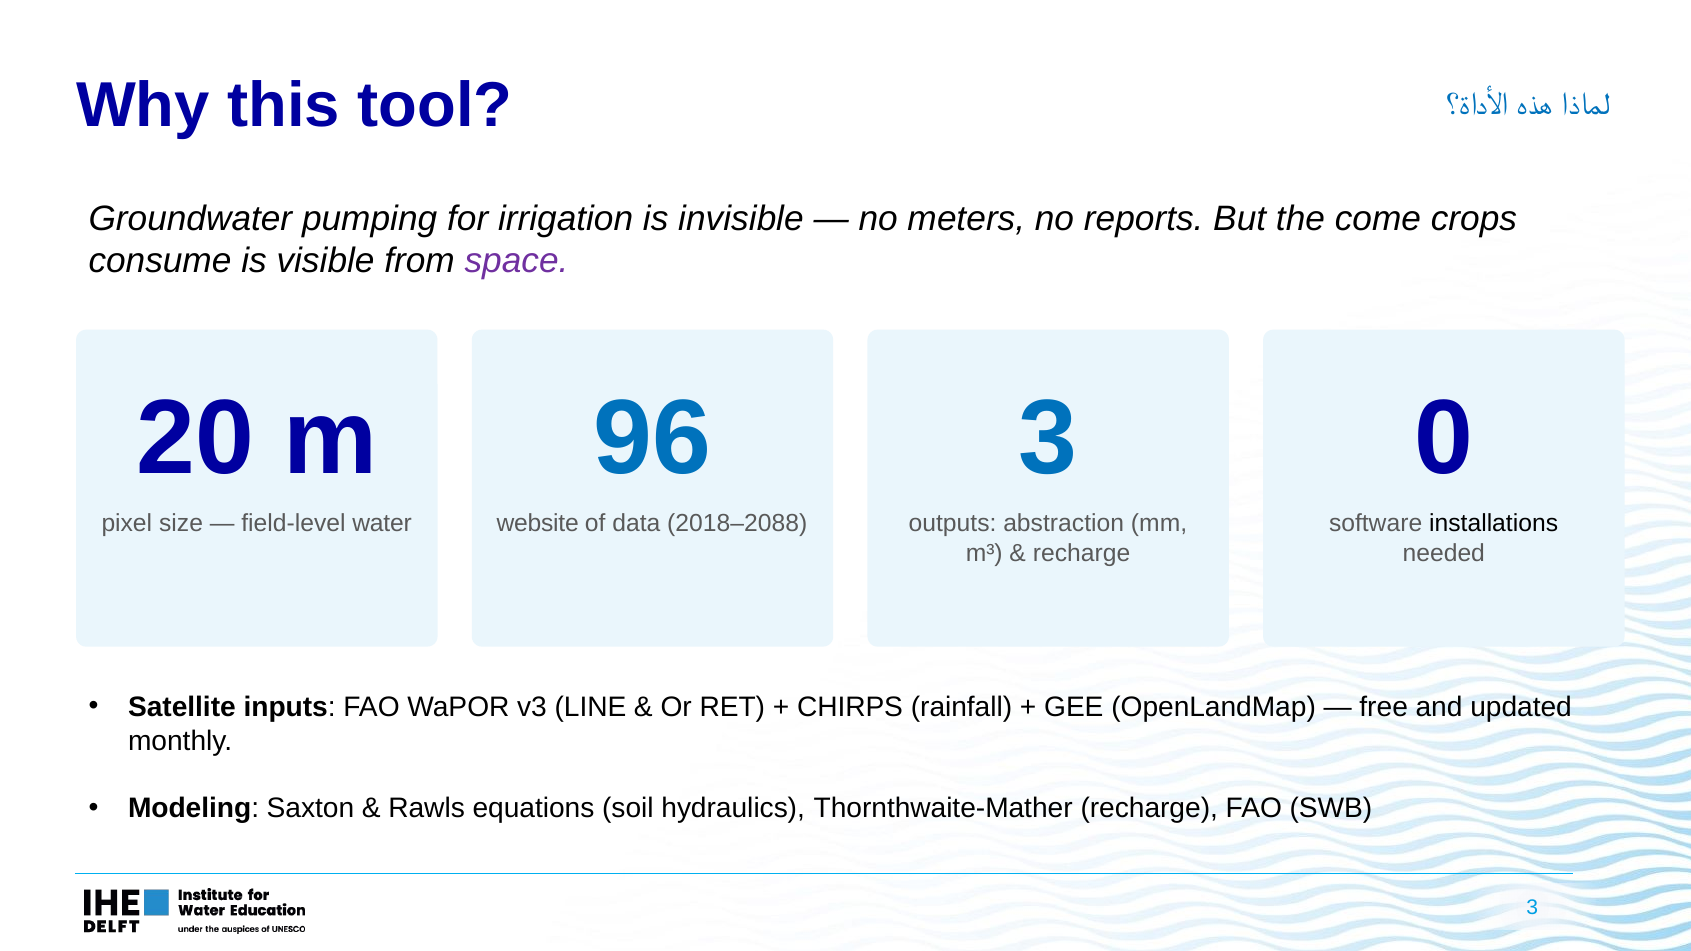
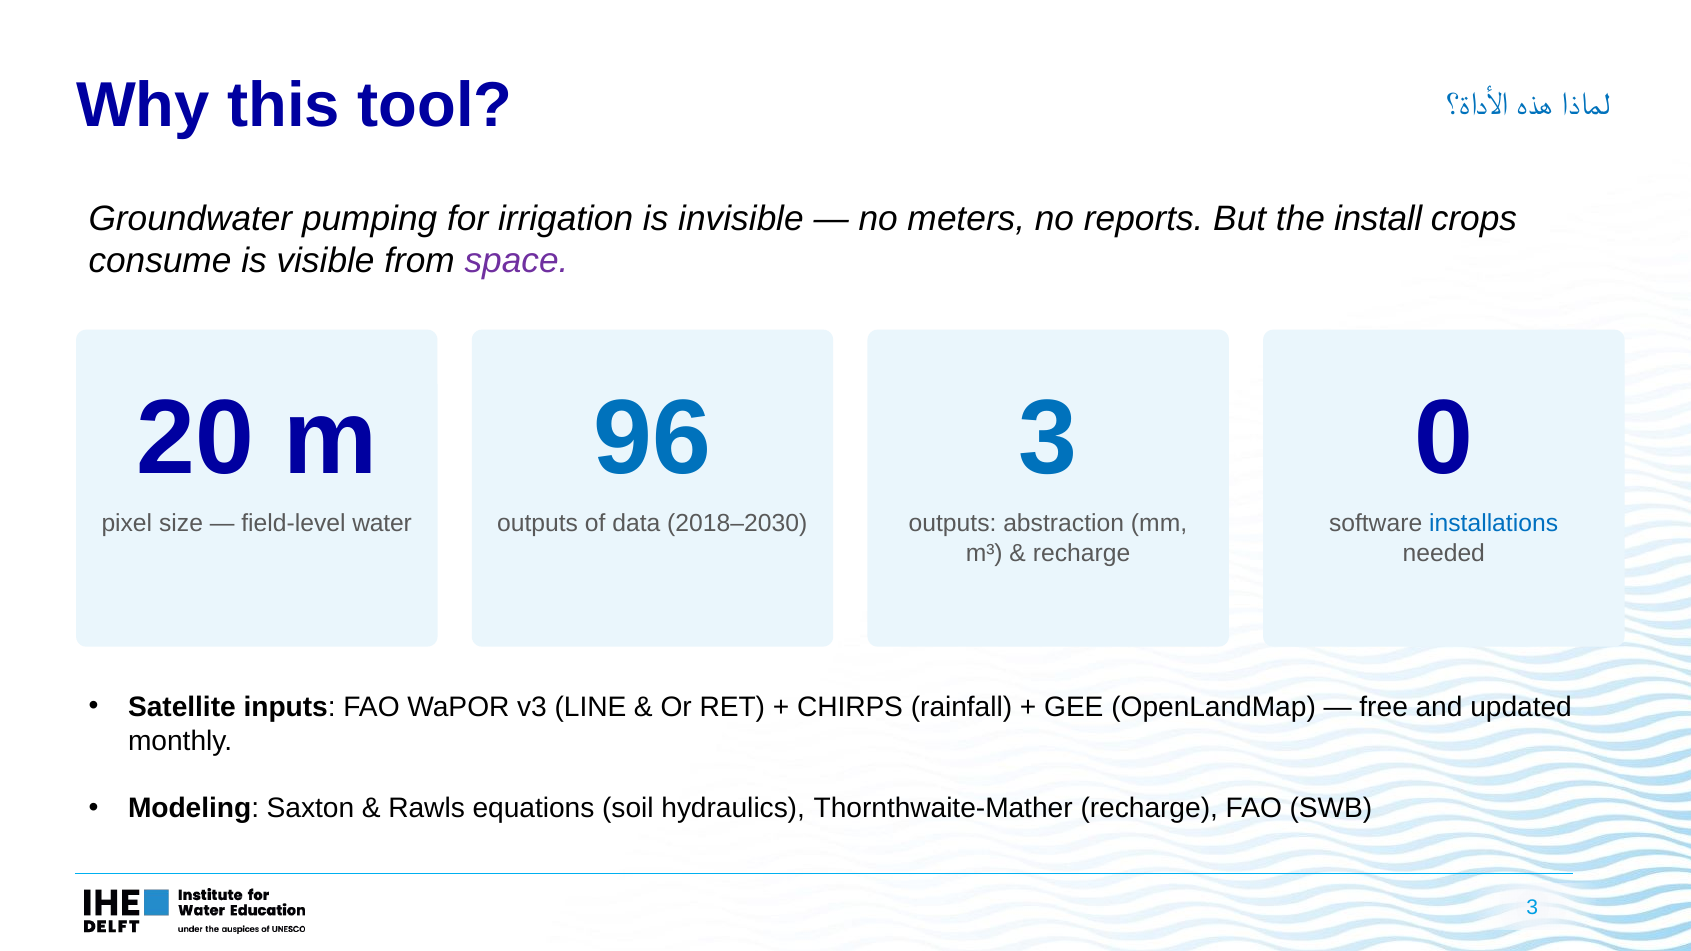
come: come -> install (1378, 219)
website: website -> outputs (538, 524)
2018–2088: 2018–2088 -> 2018–2030 (737, 524)
installations colour: black -> blue (1494, 524)
